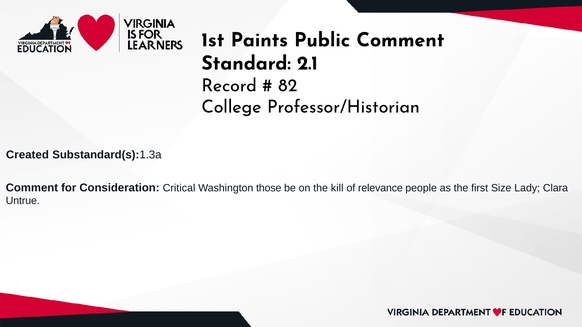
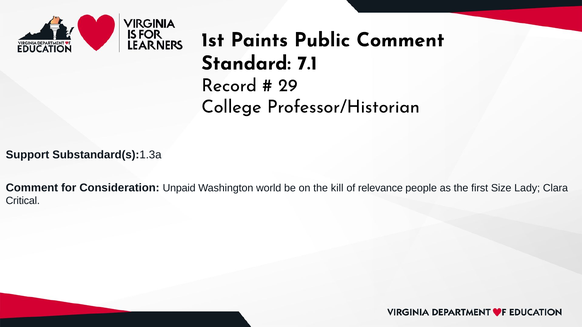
2.1: 2.1 -> 7.1 (307, 63)
82: 82 -> 29 (288, 85)
Created: Created -> Support (28, 155)
Critical: Critical -> Unpaid (179, 188)
those: those -> world (269, 188)
Untrue: Untrue -> Critical (23, 201)
